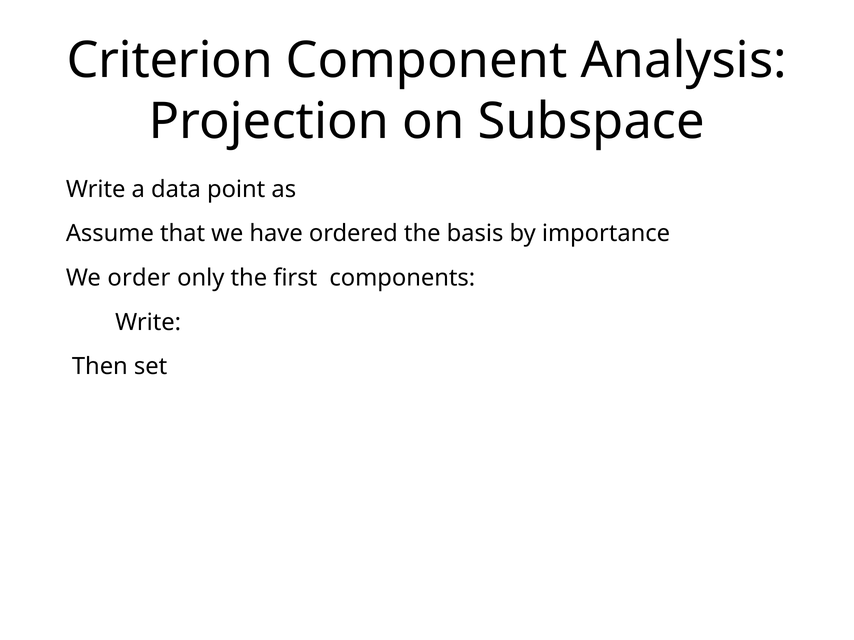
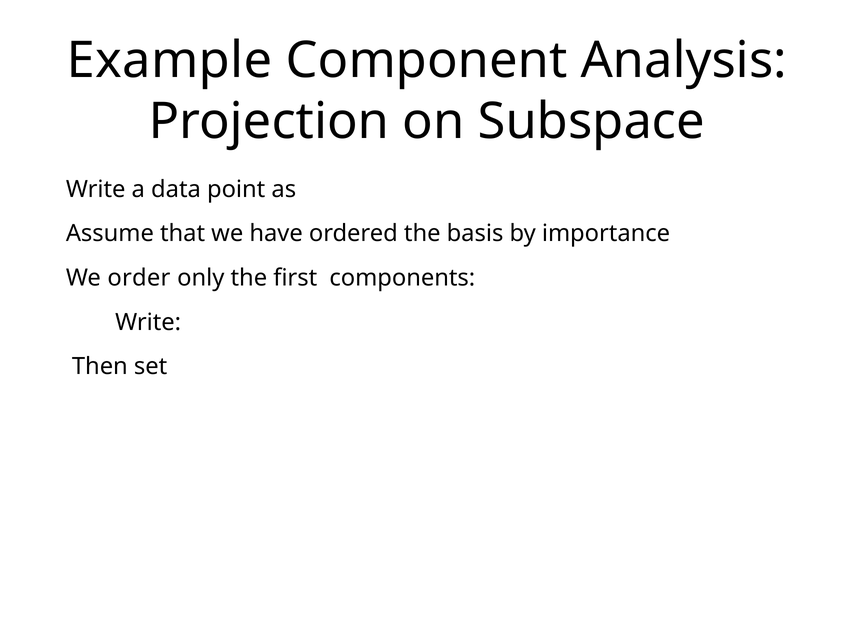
Criterion: Criterion -> Example (169, 61)
